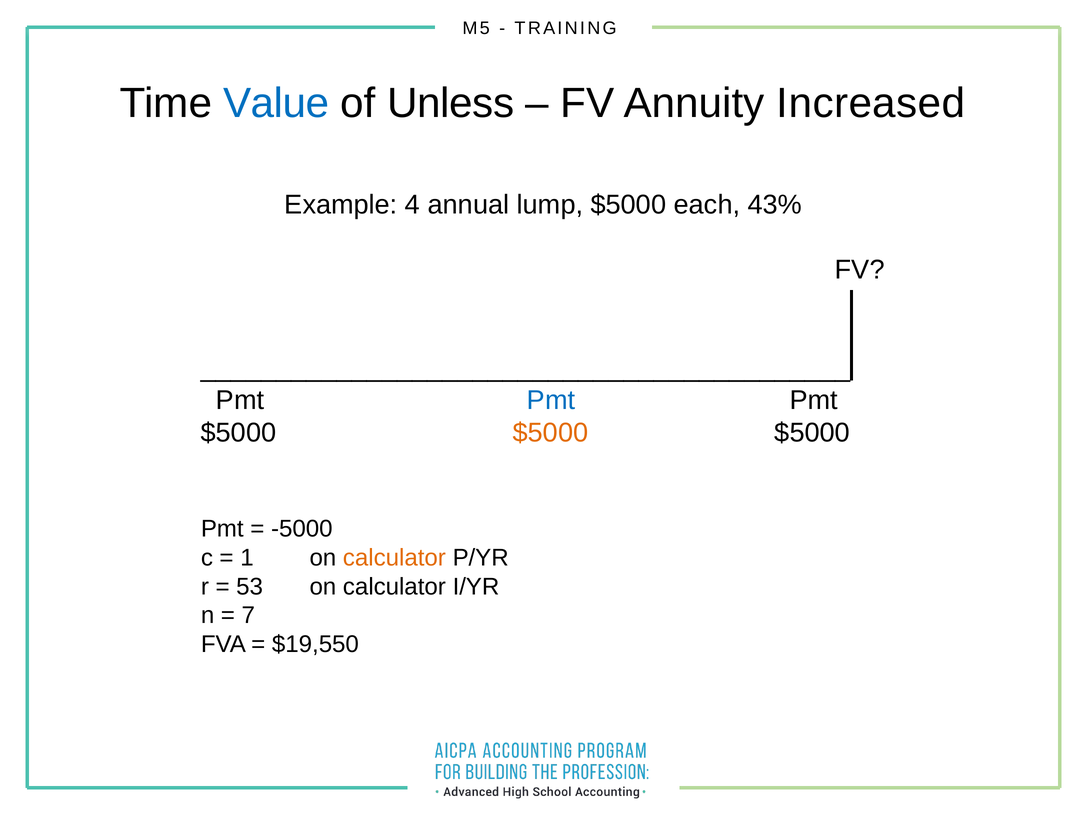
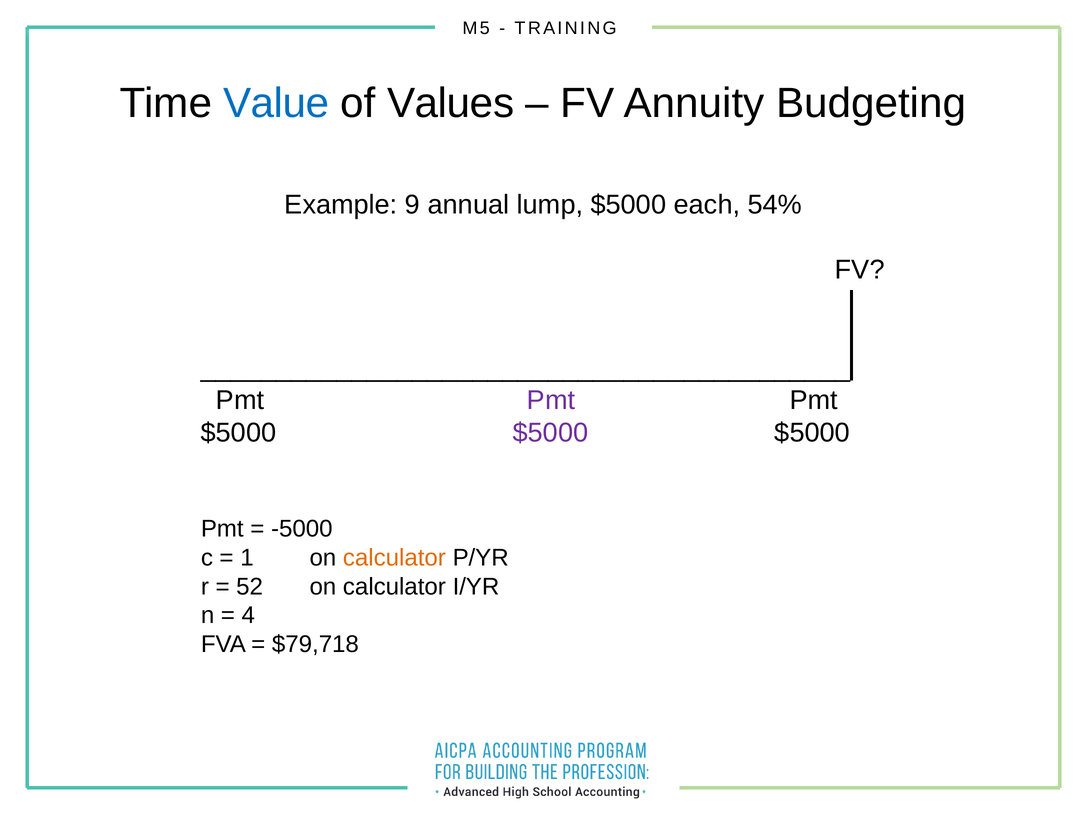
Unless: Unless -> Values (451, 104)
Increased: Increased -> Budgeting (871, 104)
4: 4 -> 9 (413, 205)
43%: 43% -> 54% (775, 205)
Pmt colour: blue -> purple (551, 400)
$5000 colour: orange -> purple (551, 433)
53: 53 -> 52 (250, 587)
7: 7 -> 4 (248, 616)
$19,550: $19,550 -> $79,718 (315, 645)
